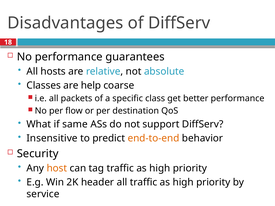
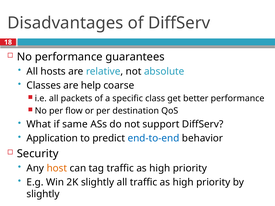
Insensitive: Insensitive -> Application (52, 138)
end-to-end colour: orange -> blue (154, 138)
2K header: header -> slightly (98, 182)
service: service -> slightly (43, 194)
